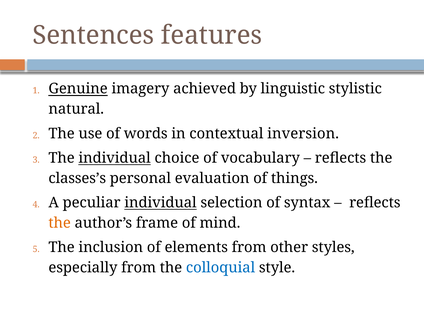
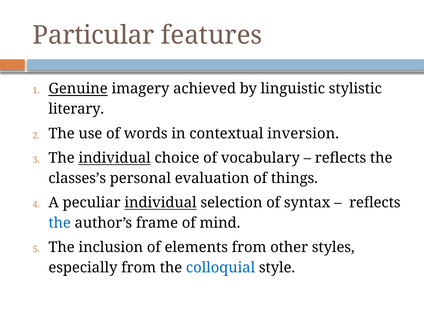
Sentences: Sentences -> Particular (94, 35)
natural: natural -> literary (76, 109)
the colour: orange -> blue (60, 223)
